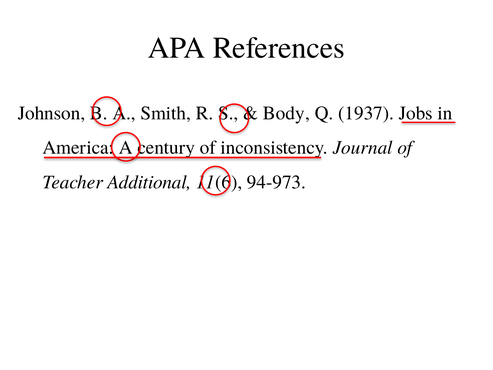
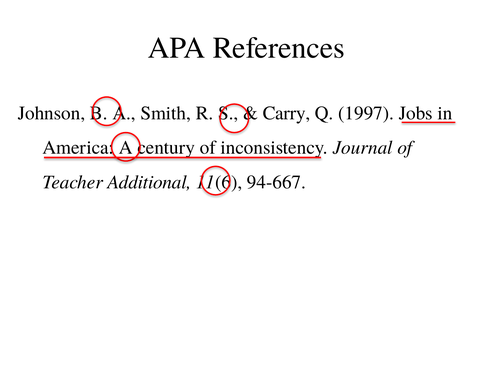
Body: Body -> Carry (286, 113)
1937: 1937 -> 1997 (366, 113)
94-973: 94-973 -> 94-667 (276, 182)
